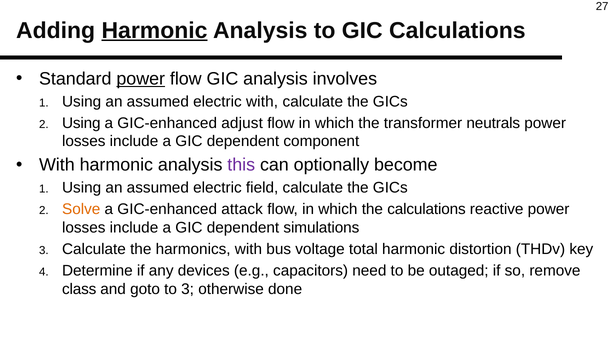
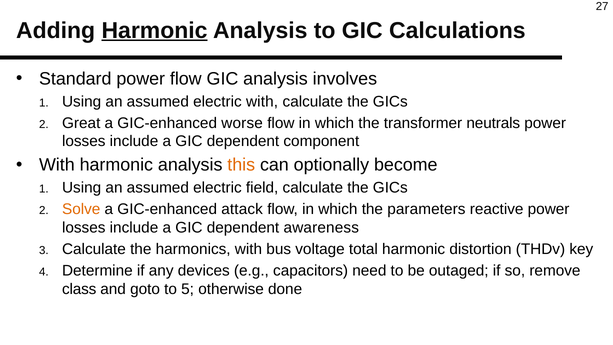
power underline: present -> none (141, 79)
Using: Using -> Great (81, 123)
adjust: adjust -> worse (242, 123)
this colour: purple -> orange (241, 165)
the calculations: calculations -> parameters (426, 209)
simulations: simulations -> awareness (321, 228)
to 3: 3 -> 5 (188, 289)
